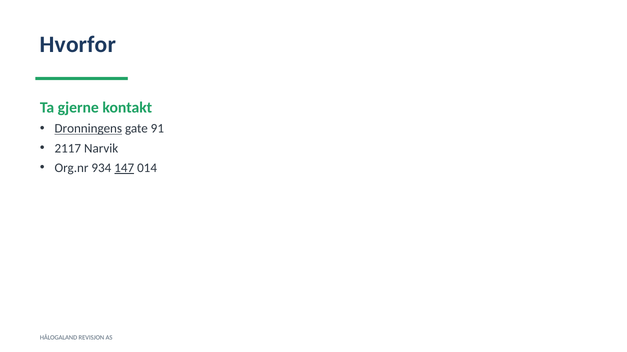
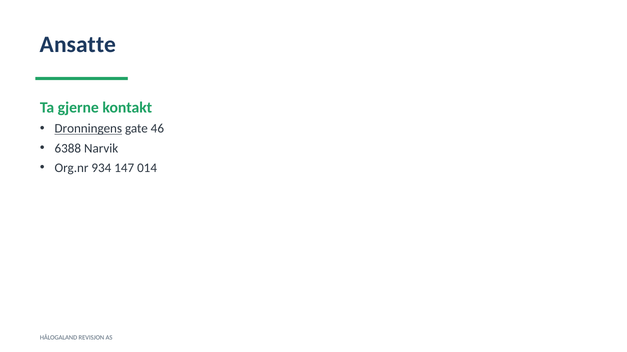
Hvorfor: Hvorfor -> Ansatte (78, 45)
91: 91 -> 46 (157, 129)
2117: 2117 -> 6388 (68, 149)
147 underline: present -> none (124, 168)
